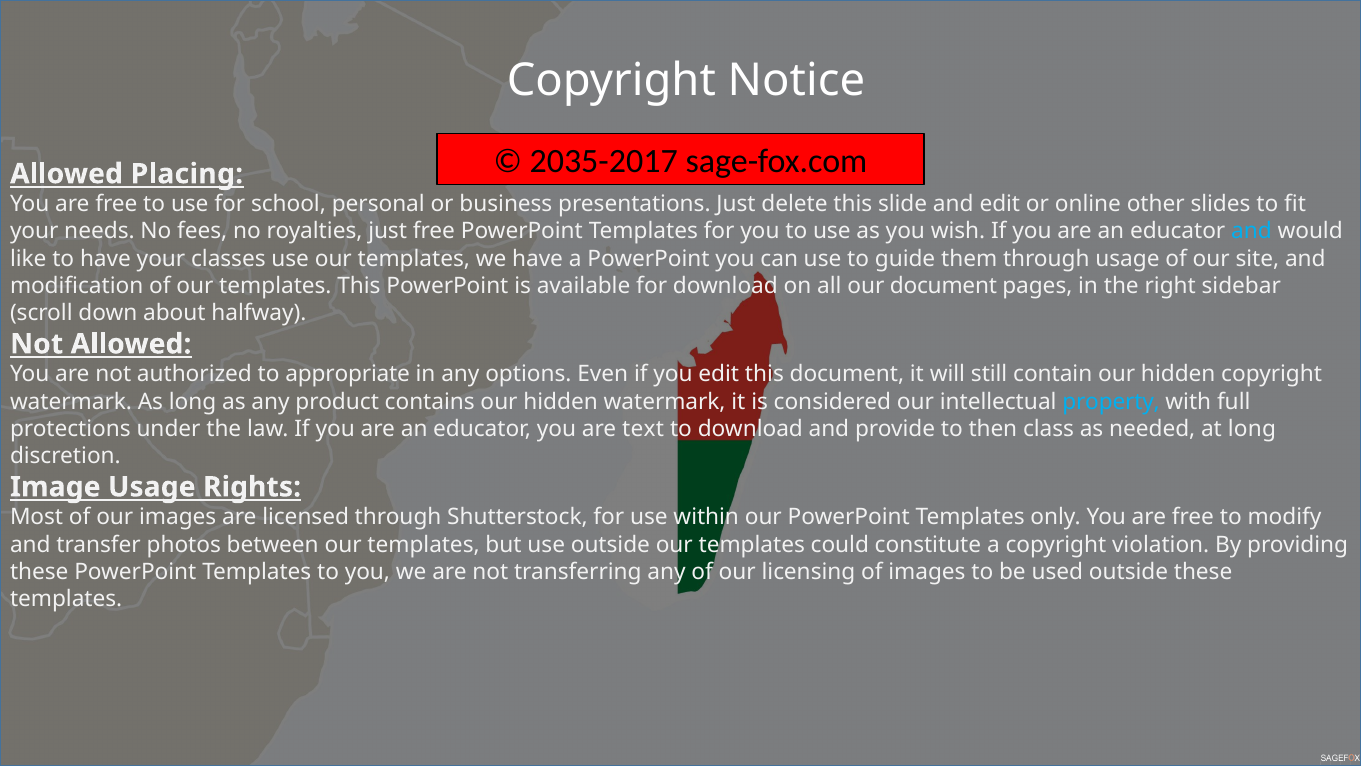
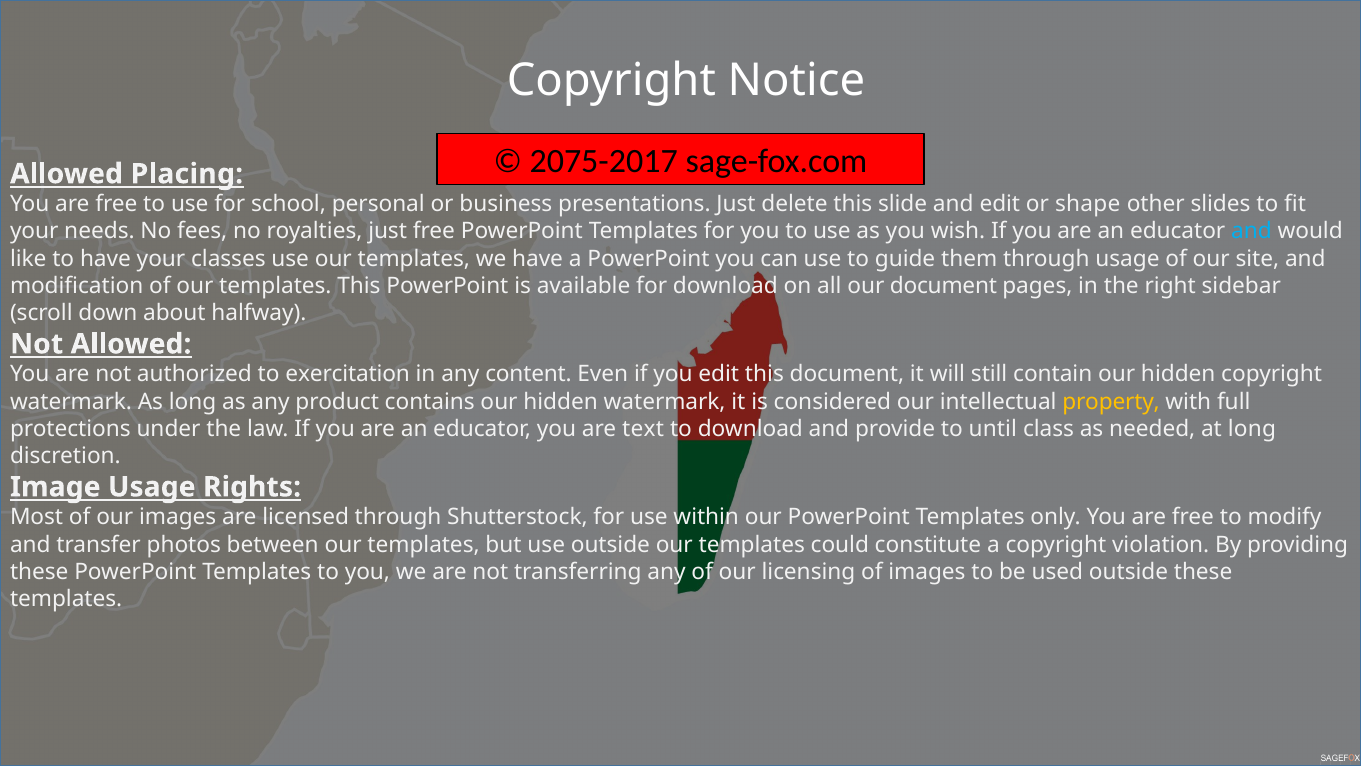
2035-2017: 2035-2017 -> 2075-2017 (604, 161)
online: online -> shape (1088, 204)
appropriate: appropriate -> exercitation (348, 374)
options: options -> content (529, 374)
property colour: light blue -> yellow (1111, 401)
then: then -> until (993, 429)
